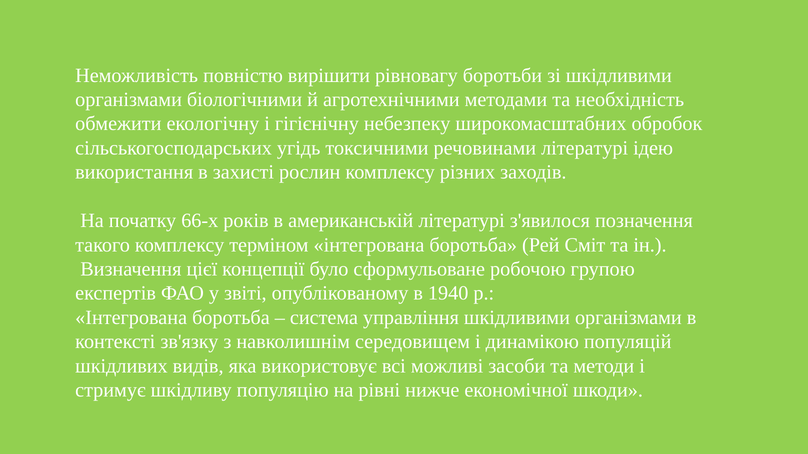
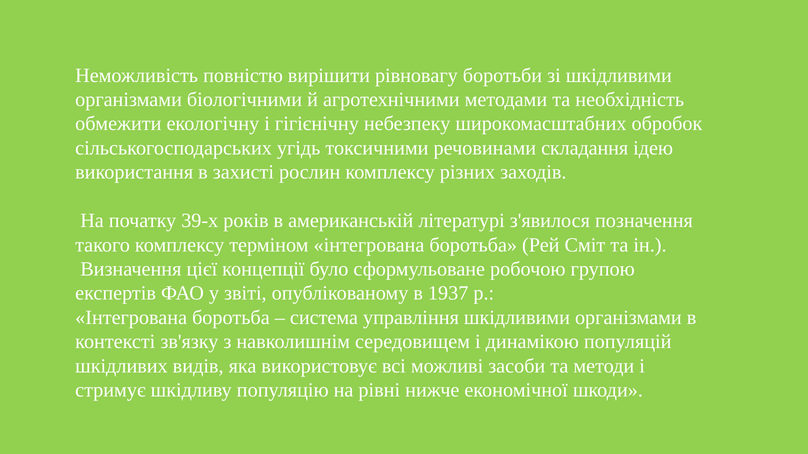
речовинами літературі: літературі -> складання (585, 148)
66-х: 66-х -> 39-х (200, 221)
1940: 1940 -> 1937 (448, 294)
